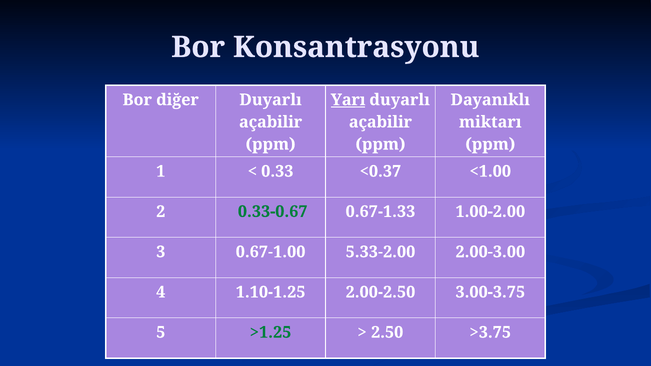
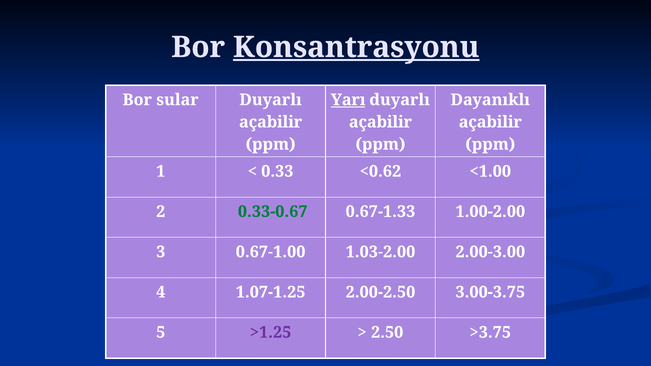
Konsantrasyonu underline: none -> present (356, 47)
diğer: diğer -> sular (178, 100)
miktarı: miktarı -> açabilir (490, 122)
<0.37: <0.37 -> <0.62 (380, 171)
5.33-2.00: 5.33-2.00 -> 1.03-2.00 (380, 252)
1.10-1.25: 1.10-1.25 -> 1.07-1.25 (271, 292)
>1.25 colour: green -> purple (271, 333)
